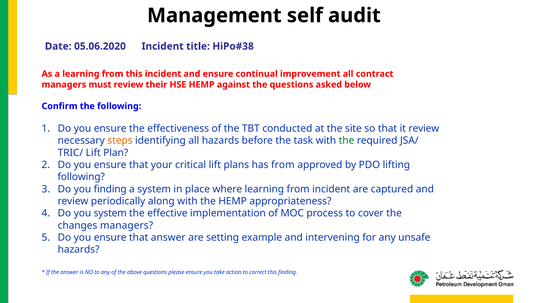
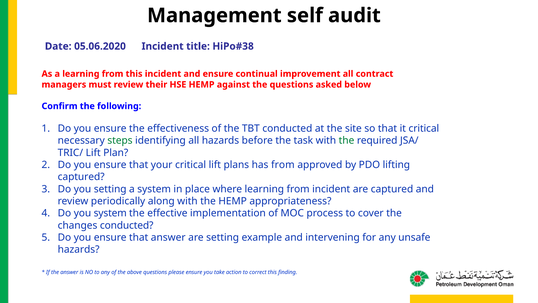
it review: review -> critical (424, 128)
steps colour: orange -> green (120, 140)
following: following -> captured (81, 177)
you finding: finding -> setting (110, 189)
changes managers: managers -> conducted (127, 225)
